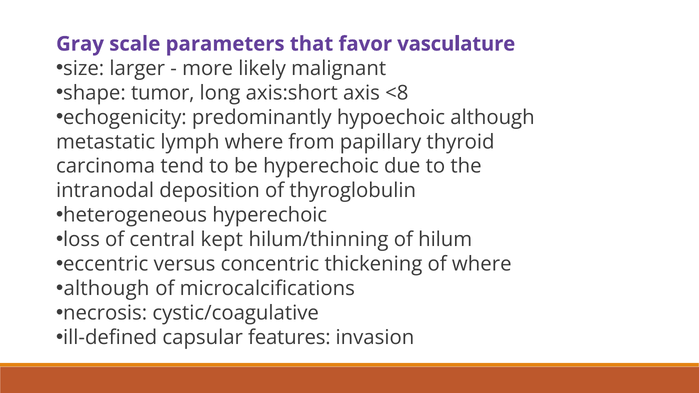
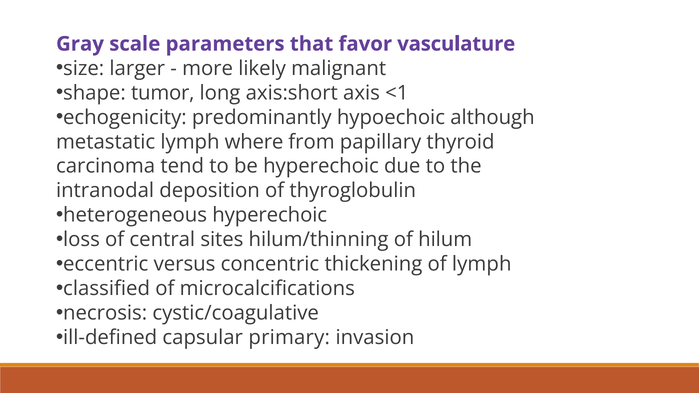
<8: <8 -> <1 (397, 93)
kept: kept -> sites (222, 240)
of where: where -> lymph (482, 264)
although: although -> classified (107, 289)
features: features -> primary (289, 338)
